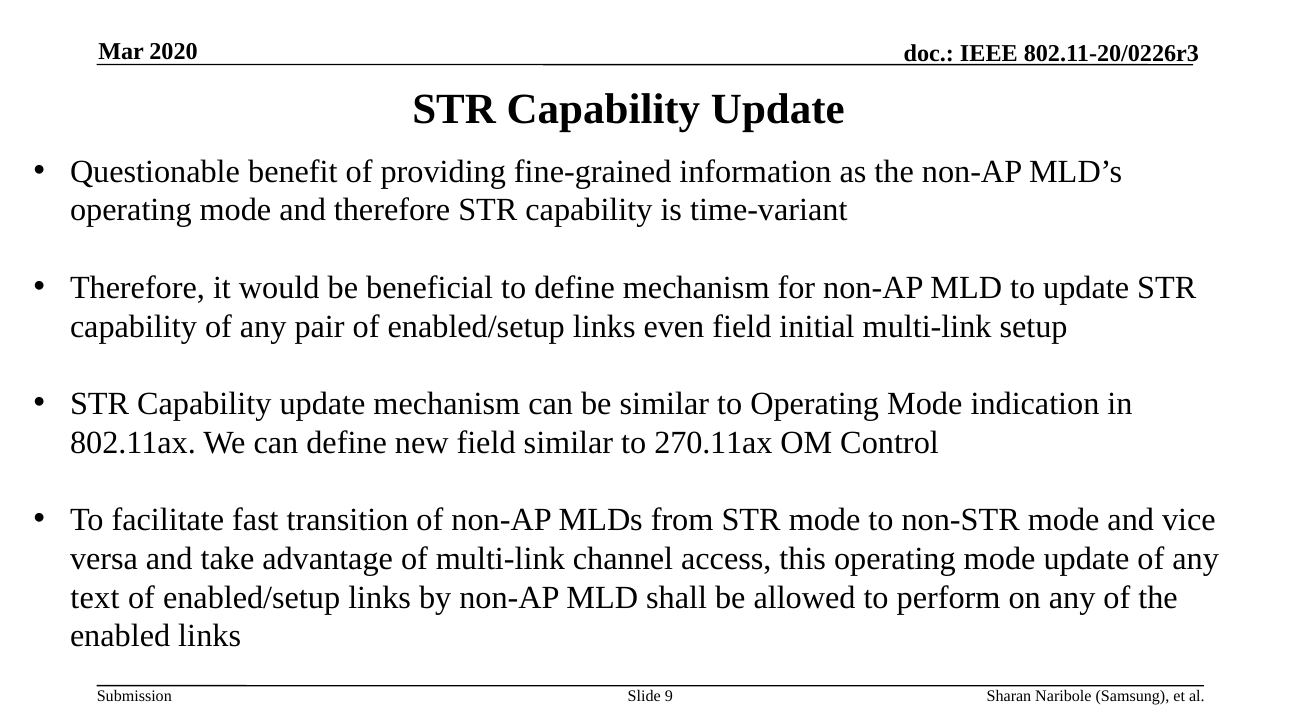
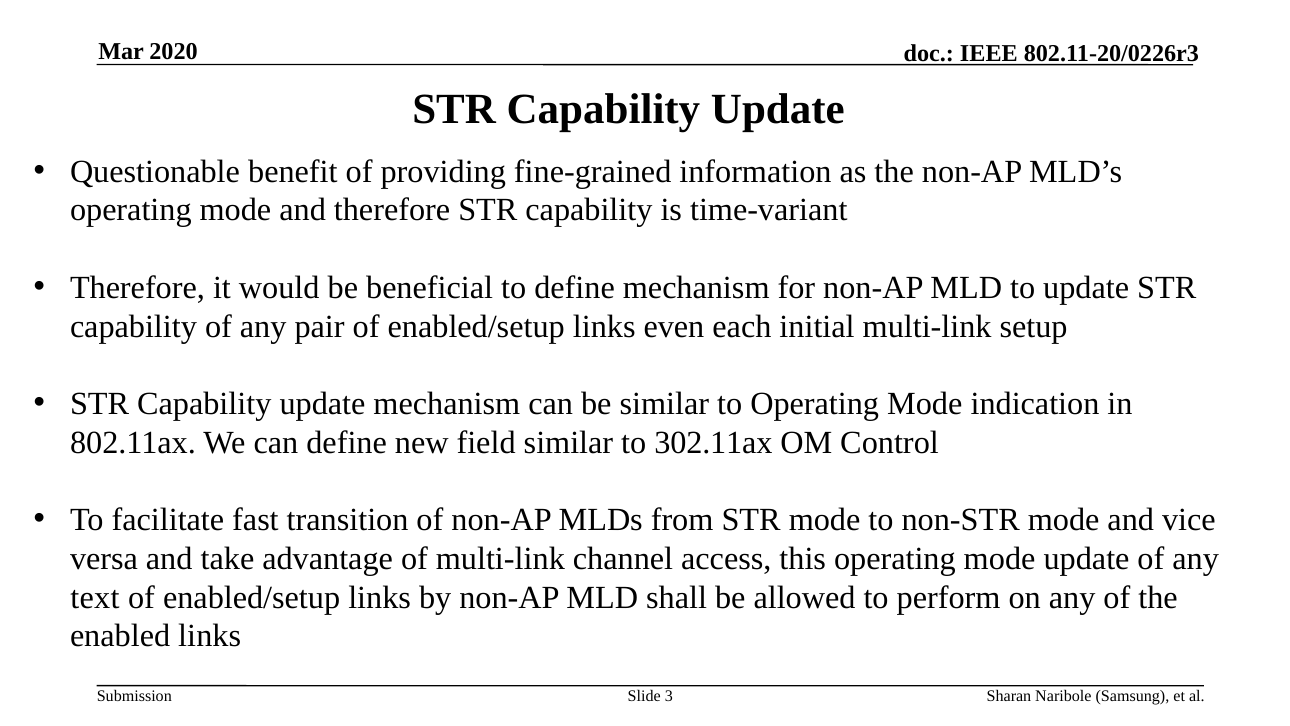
even field: field -> each (742, 326)
270.11ax: 270.11ax -> 302.11ax (713, 442)
9: 9 -> 3 (669, 696)
